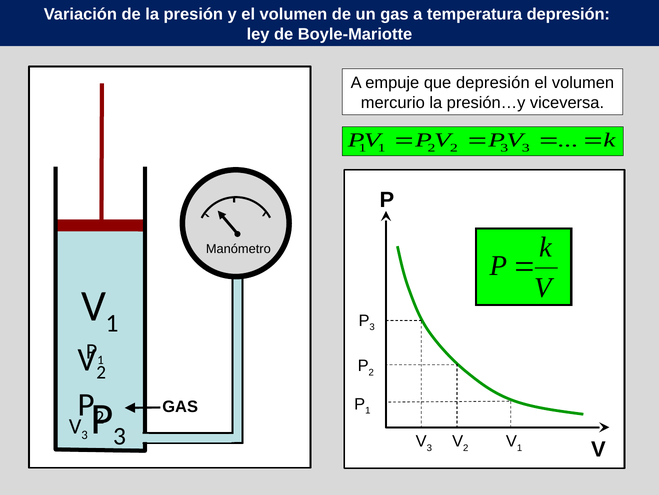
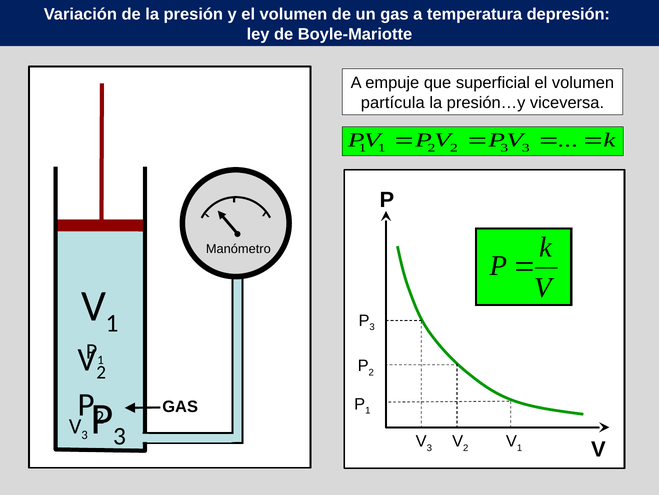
que depresión: depresión -> superficial (493, 83)
mercurio: mercurio -> partícula (393, 103)
